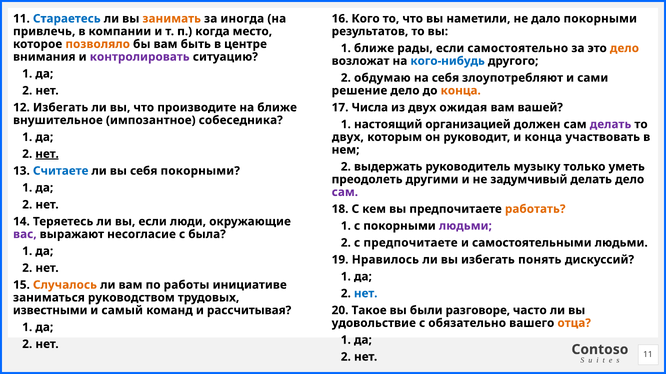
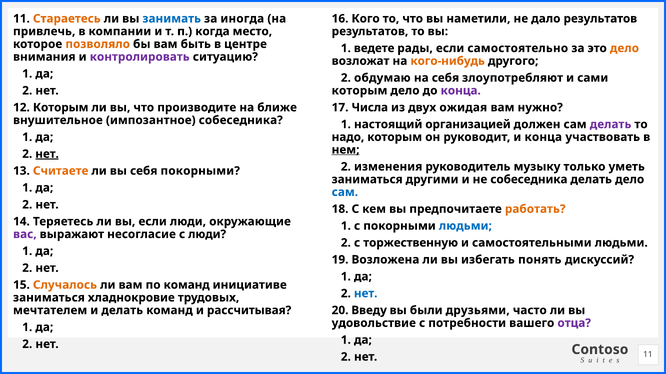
Стараетесь colour: blue -> orange (67, 19)
занимать colour: orange -> blue (172, 19)
дало покорными: покорными -> результатов (600, 19)
1 ближе: ближе -> ведете (374, 48)
кого-нибудь colour: blue -> orange (448, 61)
решение: решение -> которым (359, 91)
конца colour: orange -> purple (461, 91)
12 Избегать: Избегать -> Которым (61, 108)
вашей: вашей -> нужно (540, 108)
двух: двух -> надо (348, 137)
нем underline: none -> present (346, 150)
выдержать: выдержать -> изменения (388, 167)
Считаете colour: blue -> orange (61, 171)
преодолеть: преодолеть -> заниматься (367, 180)
не задумчивый: задумчивый -> собеседника (529, 180)
сам colour: purple -> blue (345, 192)
людьми colour: purple -> blue (465, 226)
с была: была -> люди (207, 235)
с предпочитаете: предпочитаете -> торжественную (411, 243)
Нравилось: Нравилось -> Возложена (385, 260)
по работы: работы -> команд (187, 285)
руководством: руководством -> хладнокровие (131, 298)
Такое: Такое -> Введу (369, 311)
разговоре: разговоре -> друзьями (478, 311)
известными: известными -> мечтателем (50, 311)
и самый: самый -> делать (122, 311)
обязательно: обязательно -> потребности (467, 324)
отца colour: orange -> purple (574, 324)
